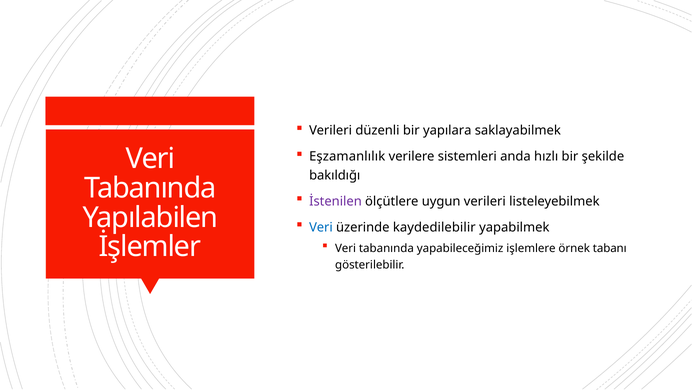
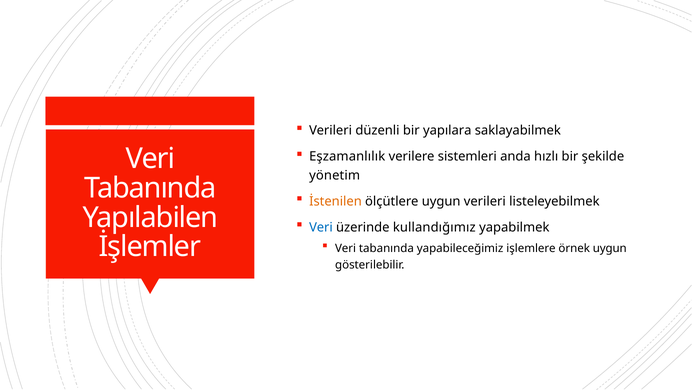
bakıldığı: bakıldığı -> yönetim (335, 175)
İstenilen colour: purple -> orange (335, 201)
kaydedilebilir: kaydedilebilir -> kullandığımız (434, 227)
örnek tabanı: tabanı -> uygun (610, 248)
